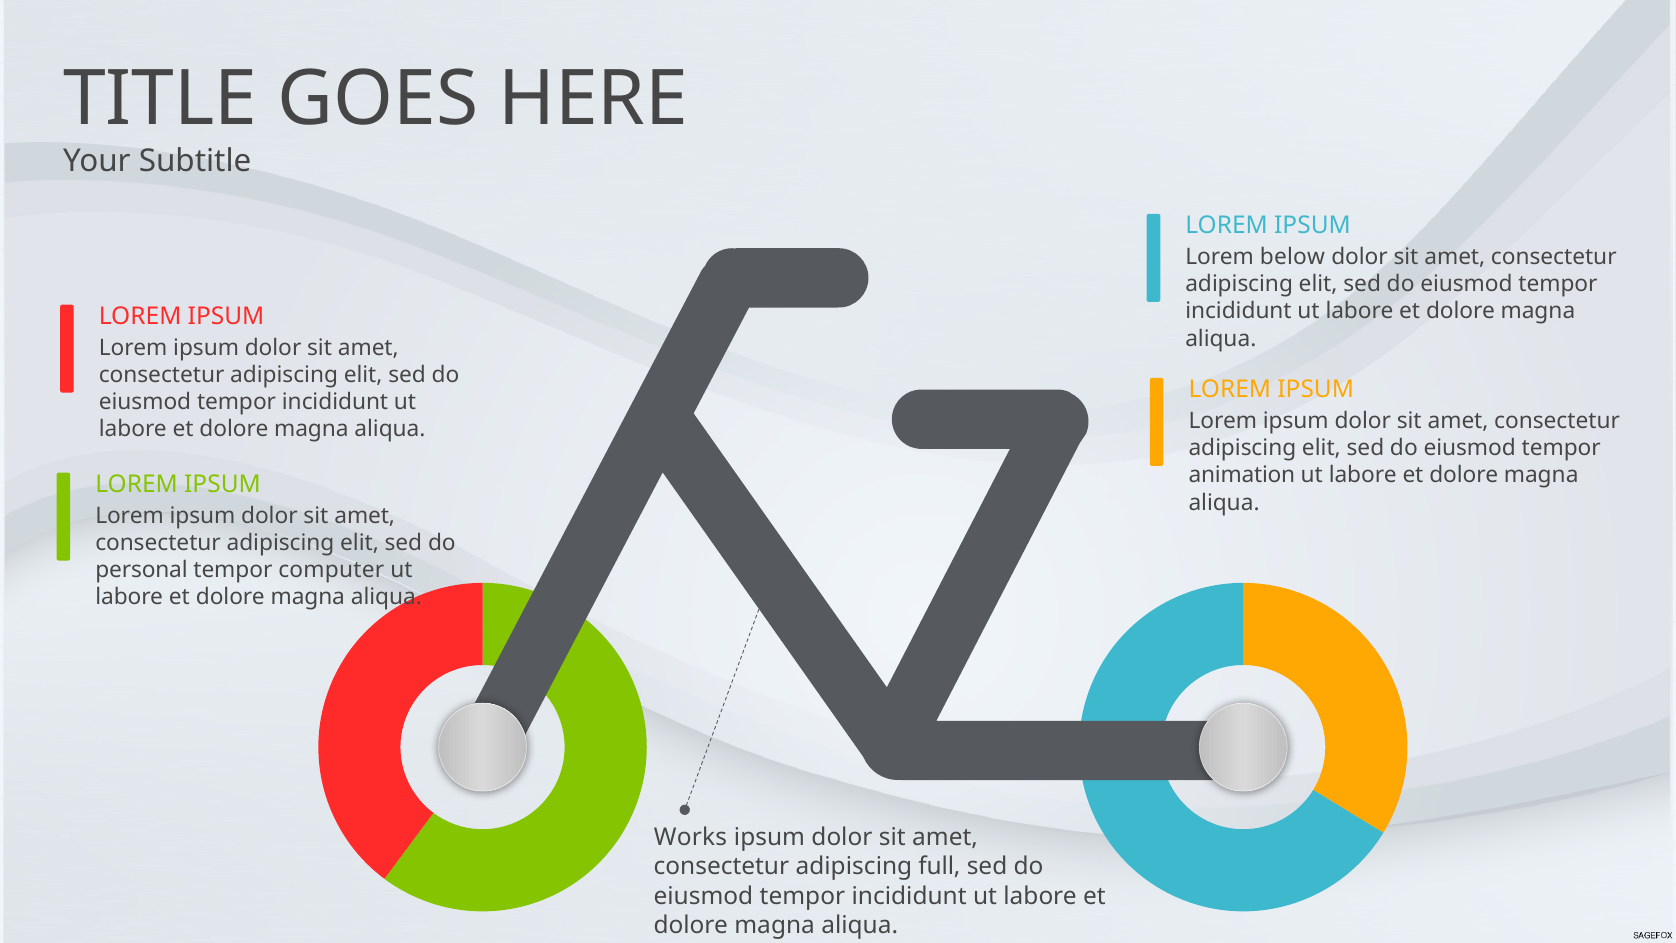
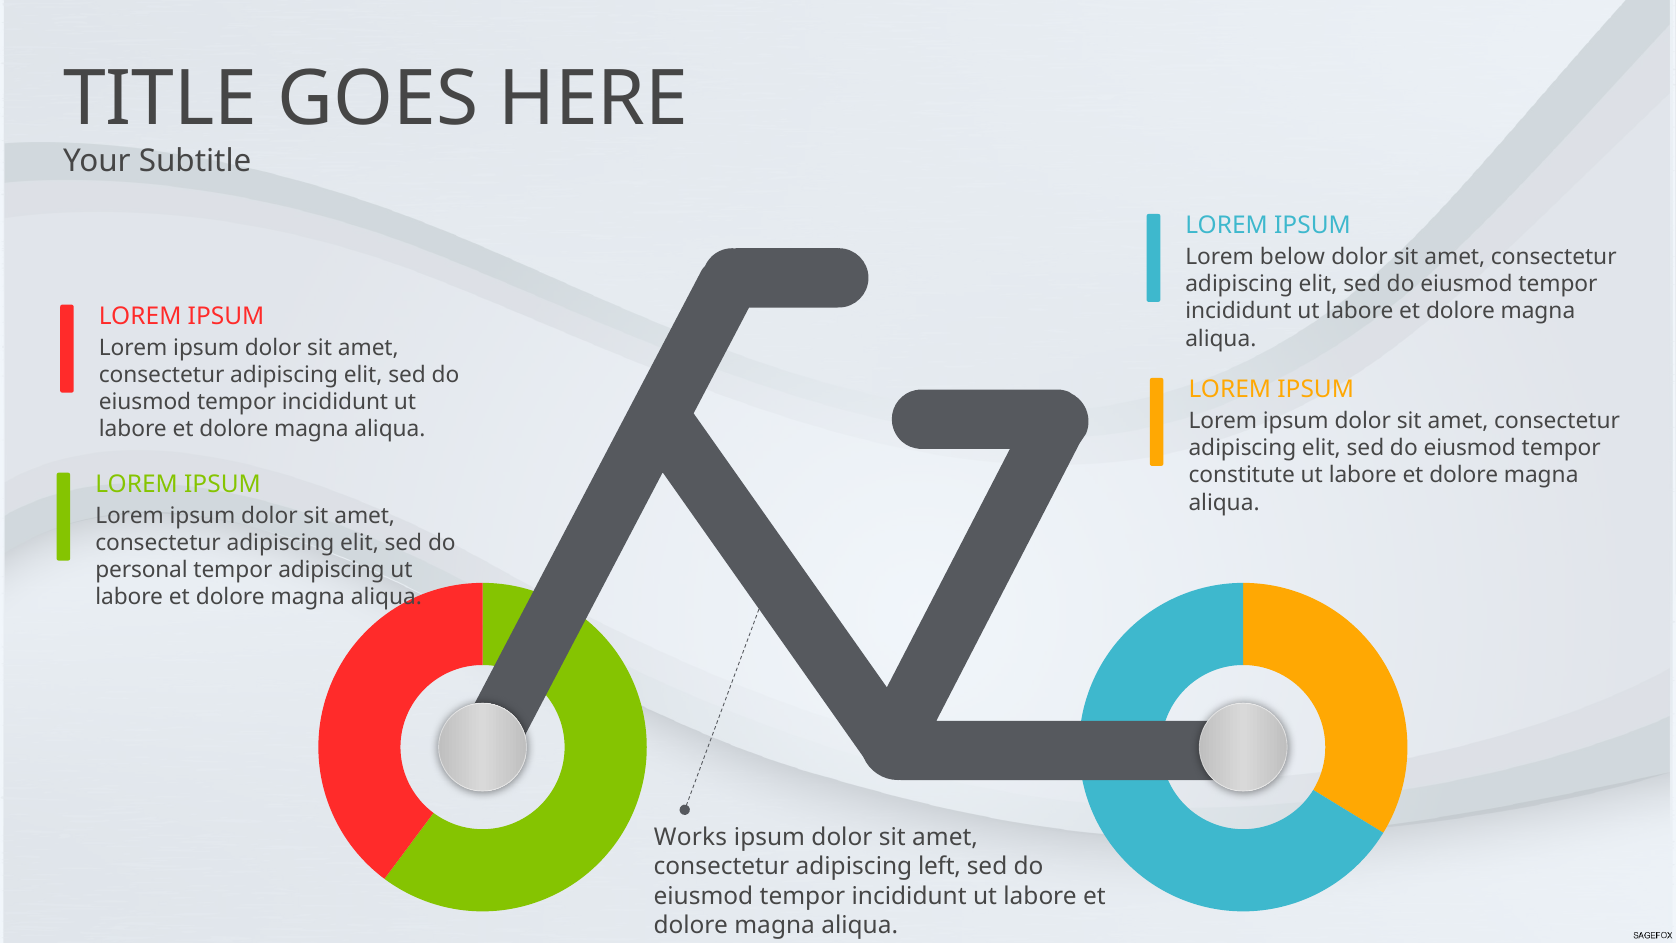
animation: animation -> constitute (1242, 475)
tempor computer: computer -> adipiscing (331, 570)
full: full -> left (940, 866)
